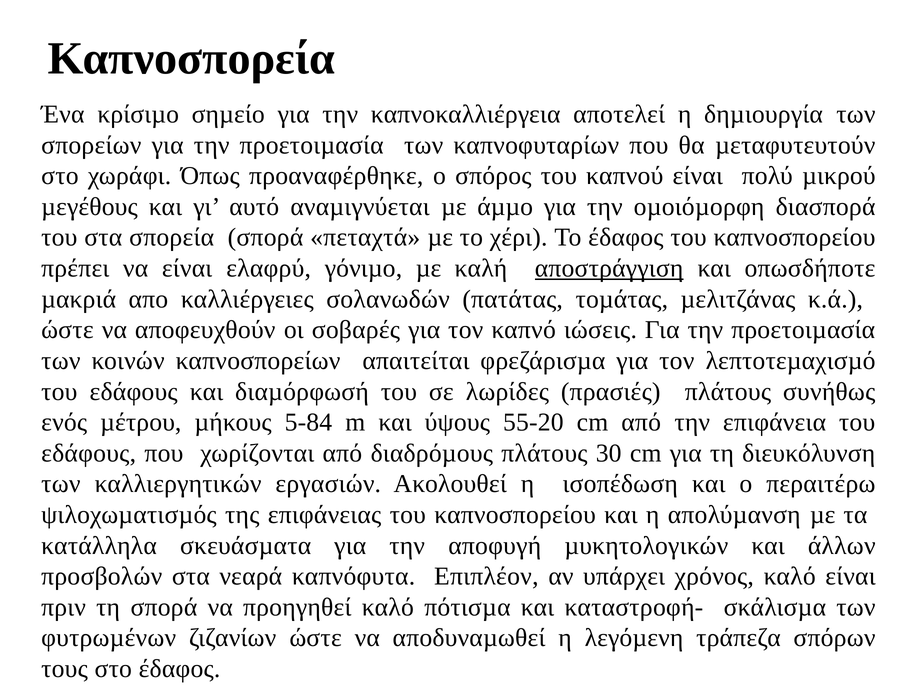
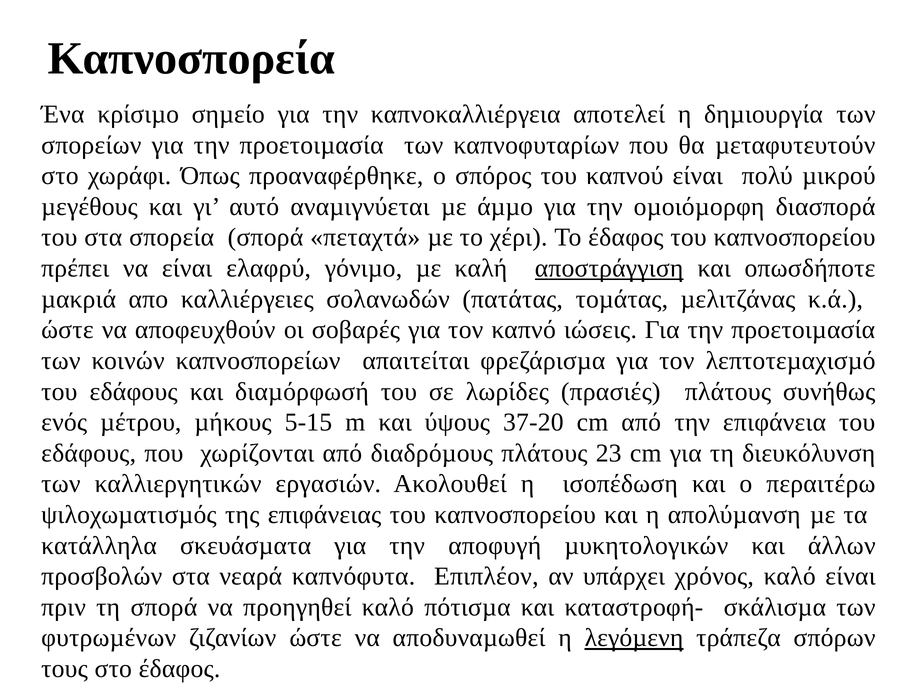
5-84: 5-84 -> 5-15 (308, 422)
55-20: 55-20 -> 37-20 (533, 422)
30: 30 -> 23 (609, 453)
λεγόµενη underline: none -> present (634, 638)
